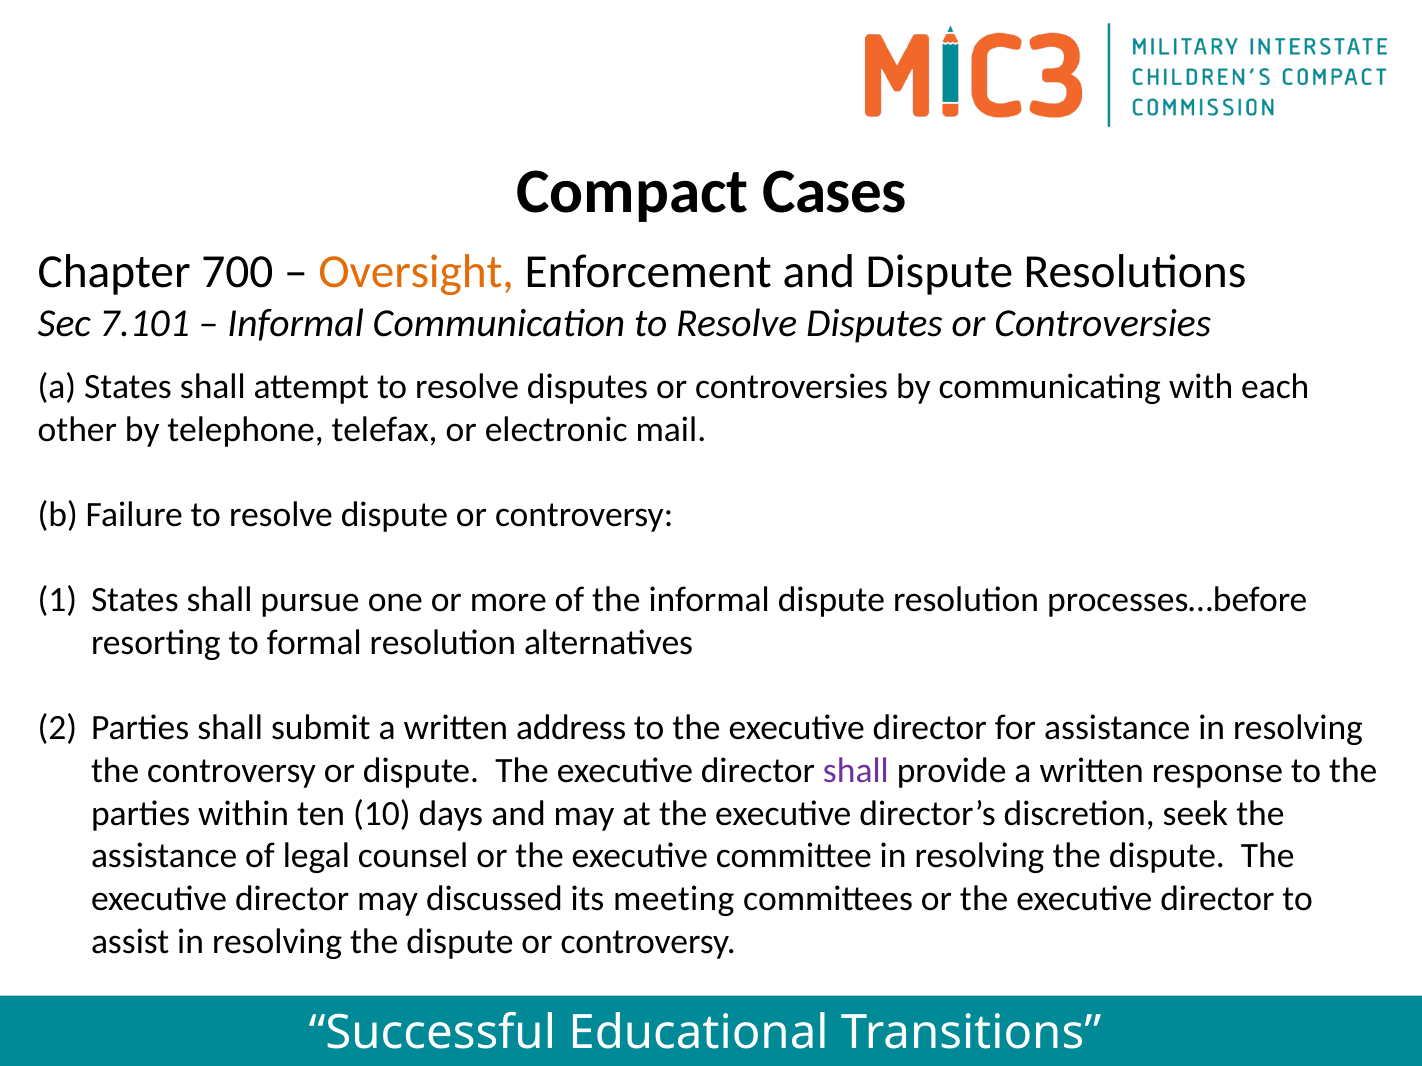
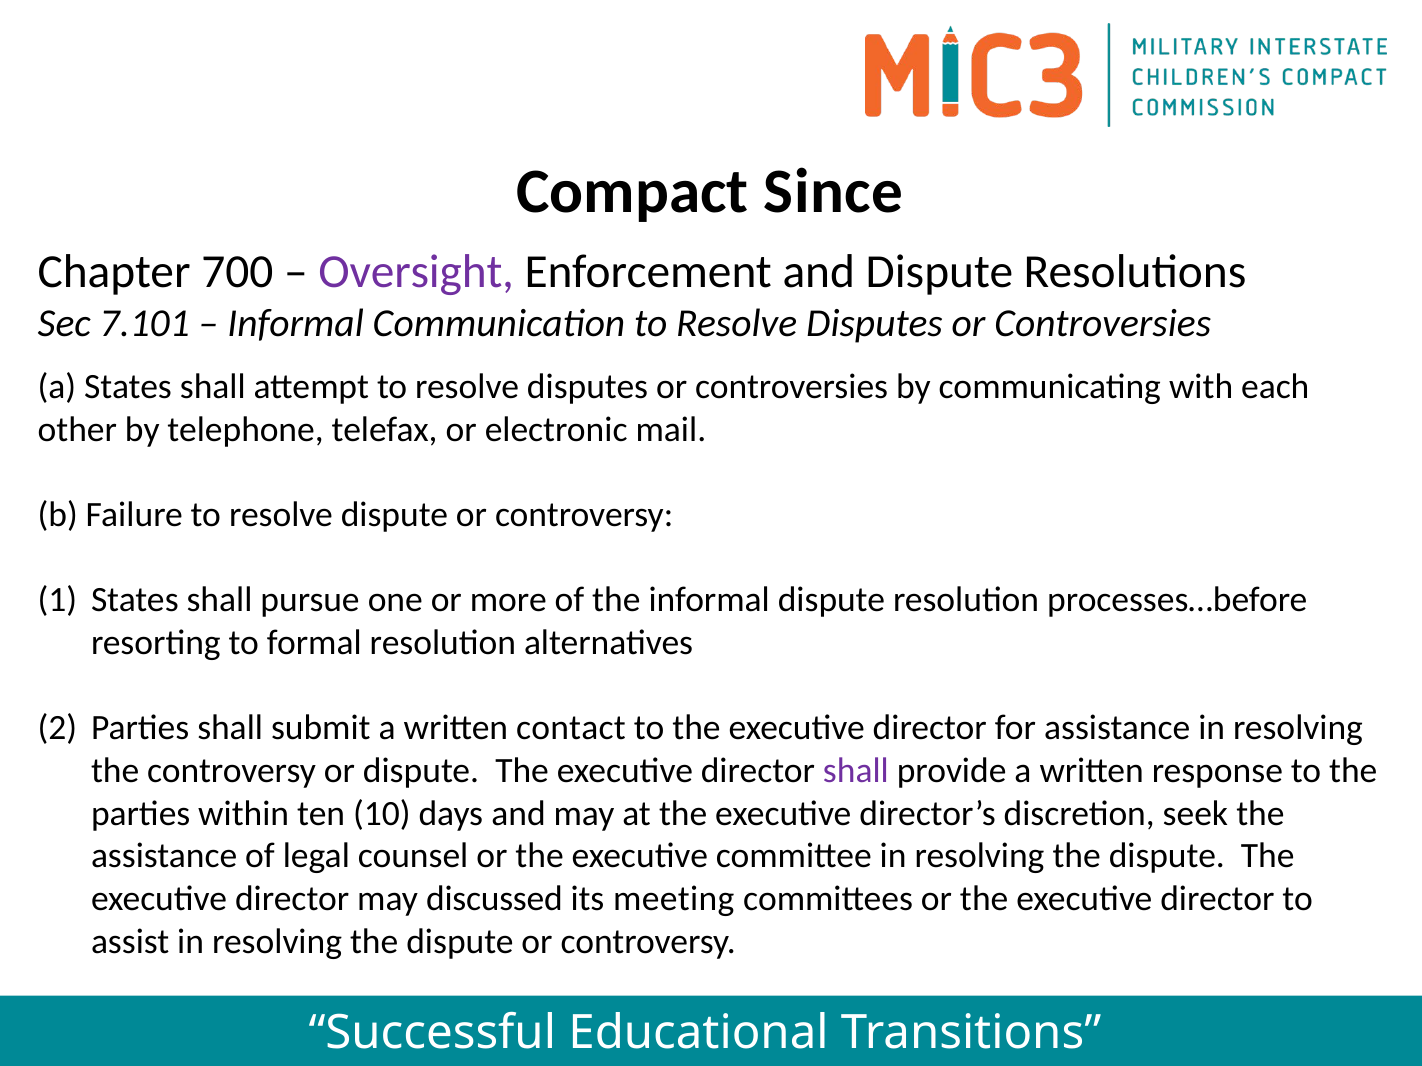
Cases: Cases -> Since (834, 192)
Oversight colour: orange -> purple (416, 272)
address: address -> contact (571, 728)
